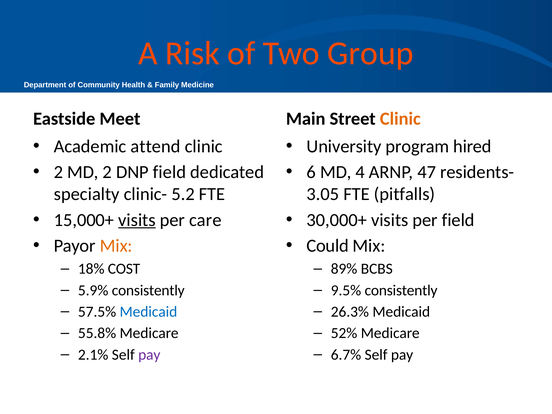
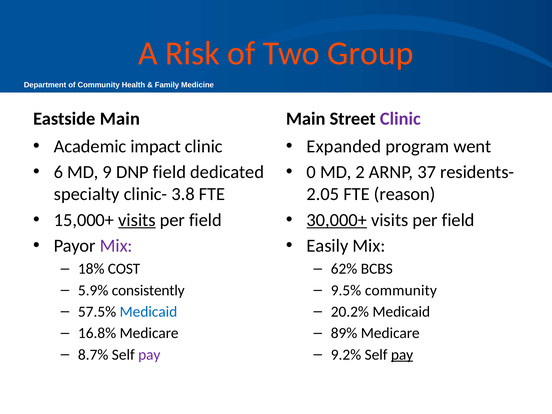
Eastside Meet: Meet -> Main (120, 119)
Clinic colour: orange -> purple (400, 119)
attend: attend -> impact (156, 146)
University: University -> Expanded (344, 146)
hired: hired -> went (472, 146)
2: 2 -> 6 (58, 172)
MD 2: 2 -> 9 (107, 172)
6: 6 -> 0 (311, 172)
4: 4 -> 2 (360, 172)
47: 47 -> 37 (427, 172)
5.2: 5.2 -> 3.8 (183, 194)
3.05: 3.05 -> 2.05 (323, 194)
pitfalls: pitfalls -> reason (405, 194)
care: care -> field (205, 220)
30,000+ underline: none -> present (337, 220)
Mix colour: orange -> purple (116, 246)
Could: Could -> Easily (328, 246)
89%: 89% -> 62% (344, 269)
9.5% consistently: consistently -> community (401, 290)
26.3%: 26.3% -> 20.2% (350, 312)
55.8%: 55.8% -> 16.8% (97, 333)
52%: 52% -> 89% (344, 333)
2.1%: 2.1% -> 8.7% (93, 355)
6.7%: 6.7% -> 9.2% (346, 355)
pay underline: none -> present (402, 355)
